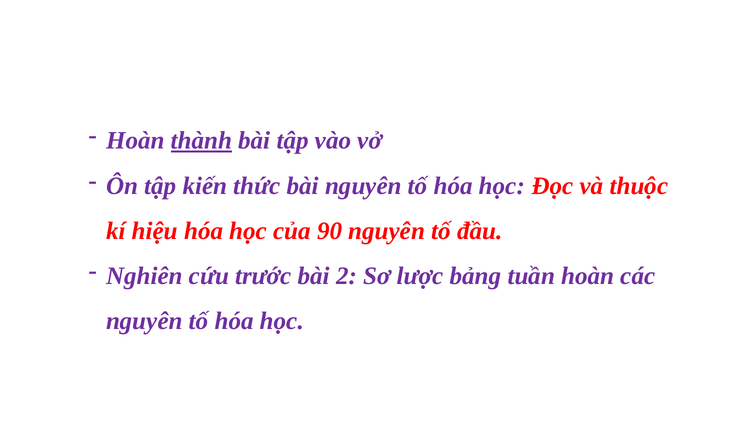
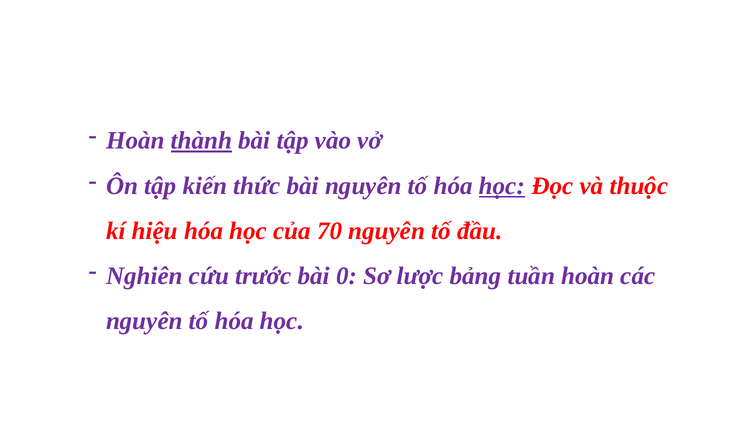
học underline: none -> present (502, 186)
90: 90 -> 70 (330, 231)
2: 2 -> 0 (347, 276)
